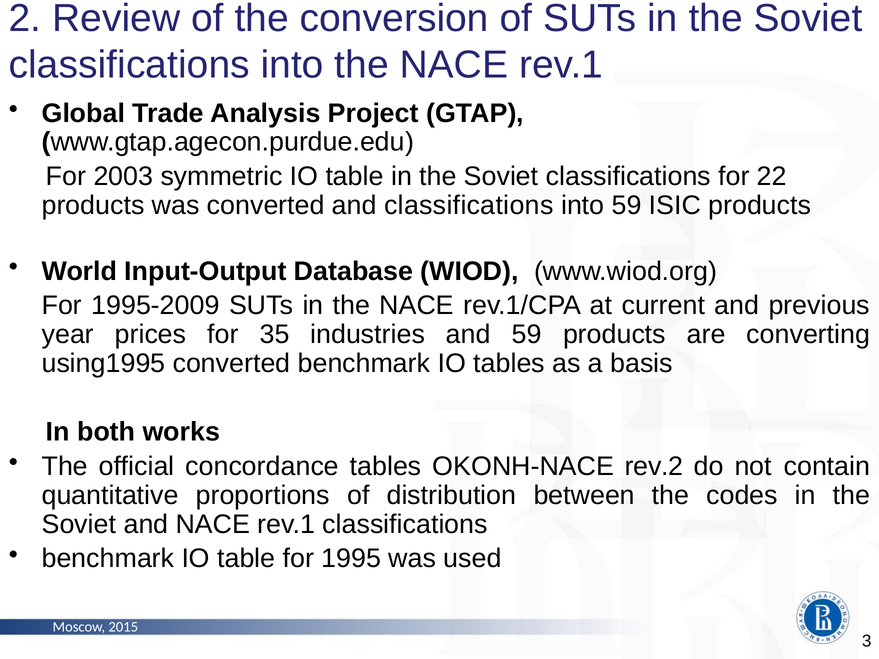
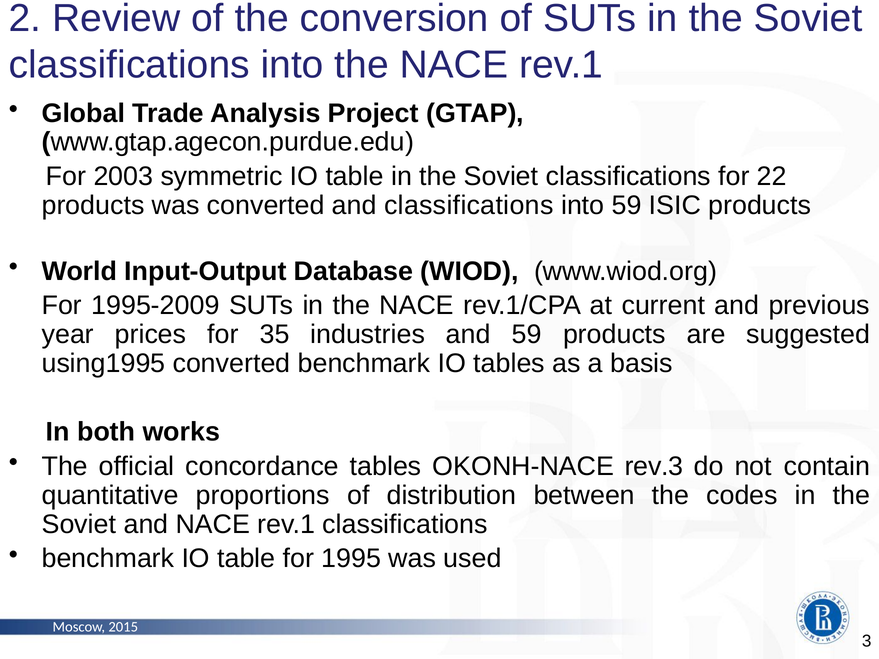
converting: converting -> suggested (808, 334)
rev.2: rev.2 -> rev.3 (654, 466)
